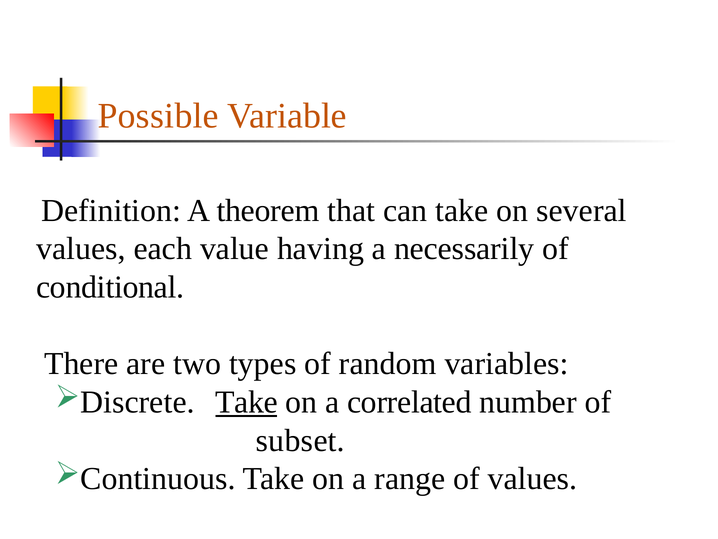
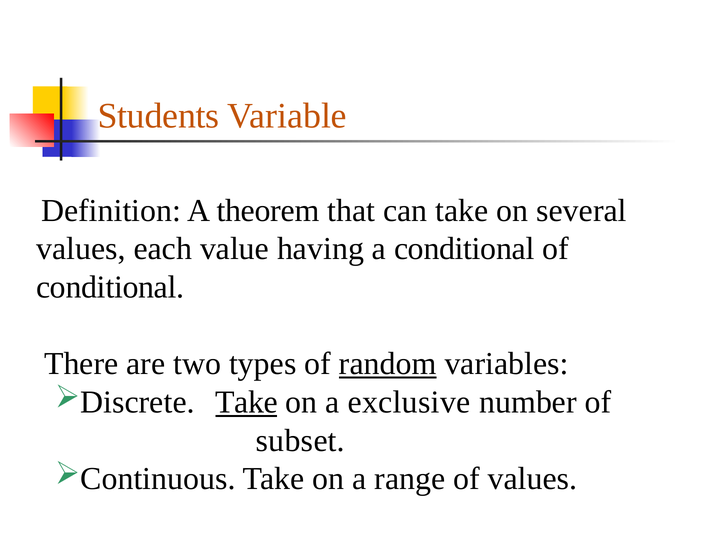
Possible: Possible -> Students (158, 116)
a necessarily: necessarily -> conditional (464, 249)
random underline: none -> present (388, 364)
correlated: correlated -> exclusive (409, 402)
